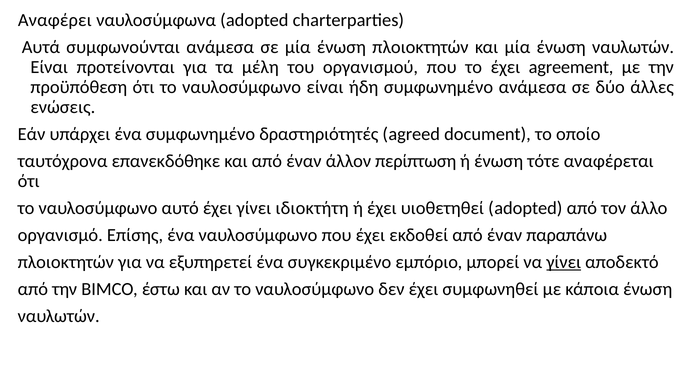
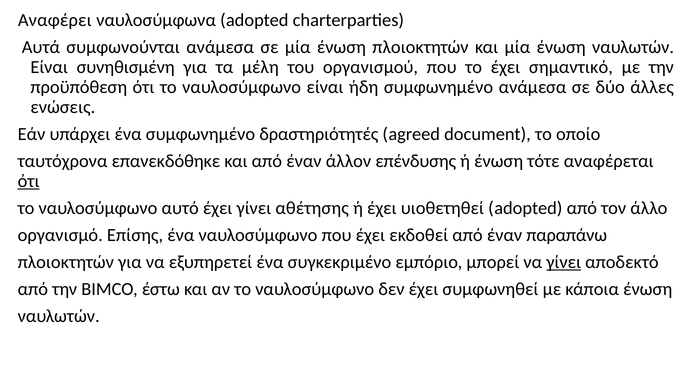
προτείνονται: προτείνονται -> συνηθισμένη (126, 67)
agreement: agreement -> σημαντικό (571, 67)
περίπτωση: περίπτωση -> επένδυσης (416, 161)
ότι underline: none -> present (29, 181)
ιδιοκτήτη: ιδιοκτήτη -> αθέτησης (312, 208)
